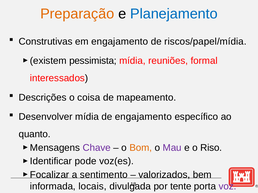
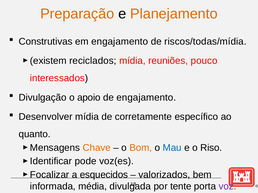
Planejamento colour: blue -> orange (174, 14)
riscos/papel/mídia: riscos/papel/mídia -> riscos/todas/mídia (205, 42)
pessimista: pessimista -> reciclados (93, 61)
formal: formal -> pouco (204, 61)
Descrições: Descrições -> Divulgação (43, 98)
coisa: coisa -> apoio (89, 98)
de mapeamento: mapeamento -> engajamento (146, 98)
de engajamento: engajamento -> corretamente (143, 117)
Chave colour: purple -> orange (97, 148)
Mau colour: purple -> blue (172, 148)
sentimento: sentimento -> esquecidos (104, 175)
locais: locais -> média (93, 187)
